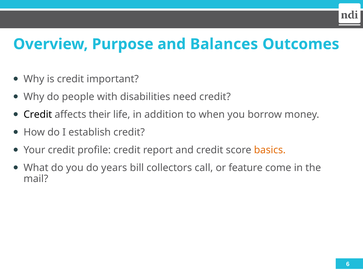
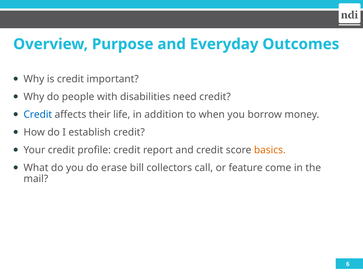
Balances: Balances -> Everyday (224, 44)
Credit colour: black -> blue (38, 114)
years: years -> erase (114, 167)
